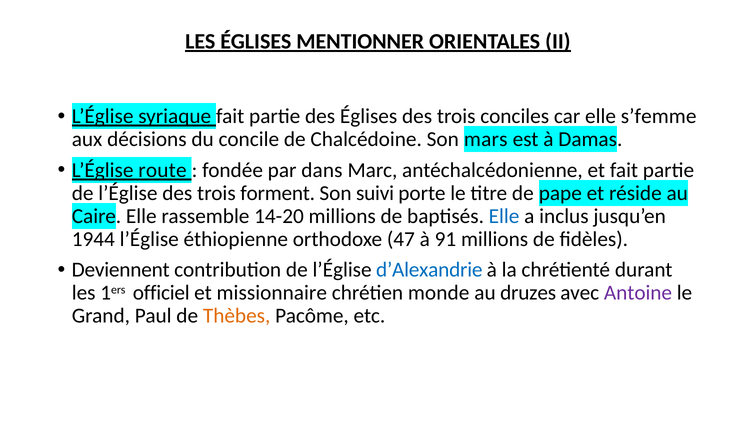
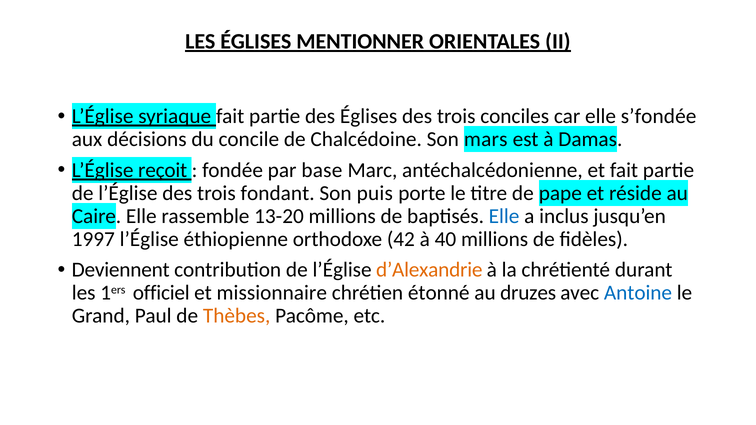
s’femme: s’femme -> s’fondée (659, 116)
route: route -> reçoit (163, 170)
dans: dans -> base (322, 170)
forment: forment -> fondant (278, 193)
suivi: suivi -> puis (375, 193)
14-20: 14-20 -> 13-20 (279, 216)
1944: 1944 -> 1997 (93, 239)
47: 47 -> 42 (401, 239)
91: 91 -> 40 (445, 239)
d’Alexandrie colour: blue -> orange (429, 270)
monde: monde -> étonné (439, 293)
Antoine colour: purple -> blue (638, 293)
